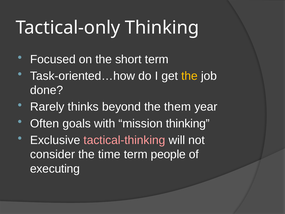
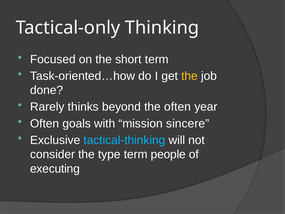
the them: them -> often (178, 107)
mission thinking: thinking -> sincere (188, 123)
tactical-thinking colour: pink -> light blue (124, 140)
time: time -> type (109, 154)
